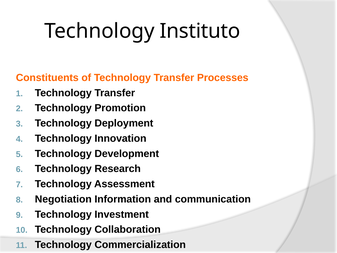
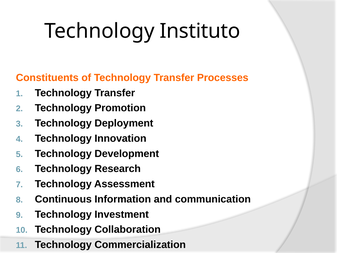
Negotiation: Negotiation -> Continuous (63, 199)
